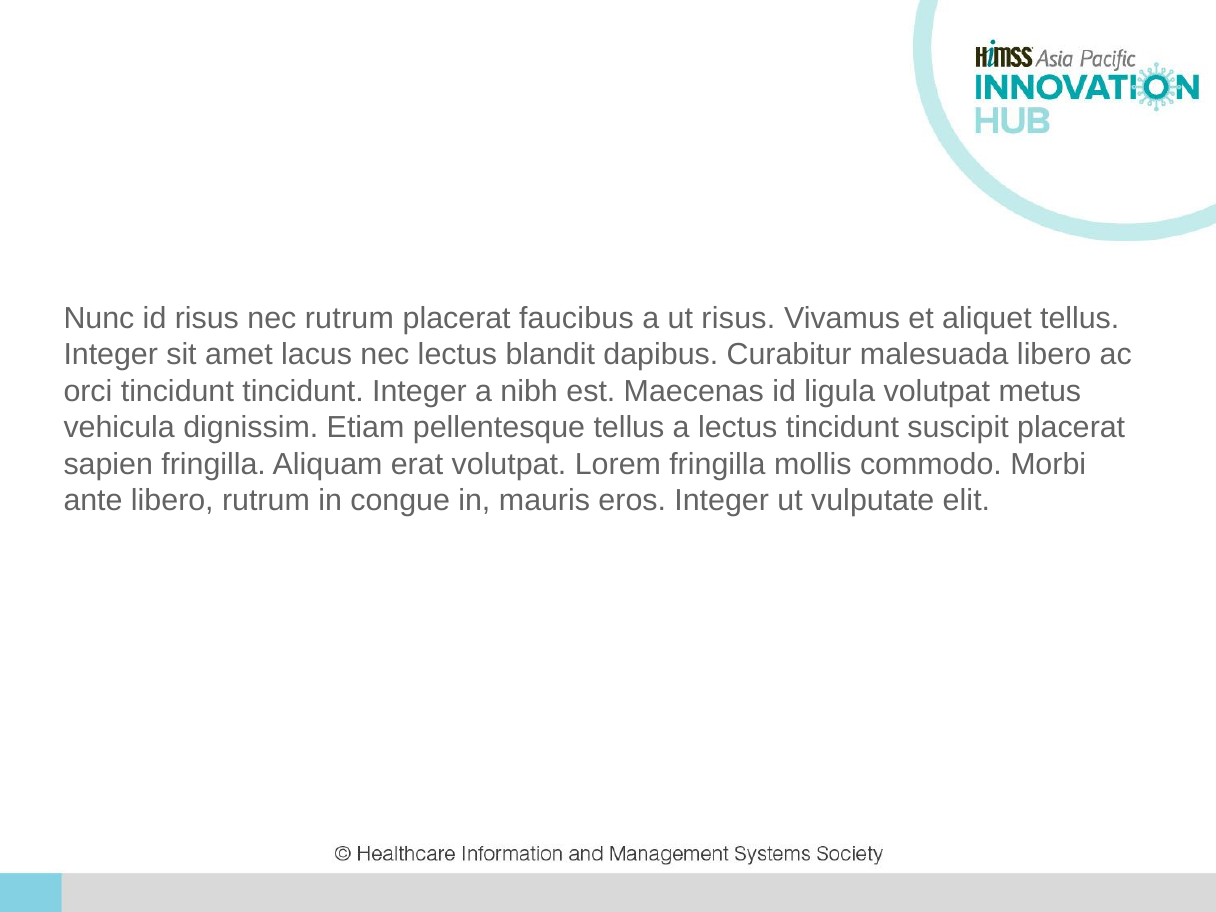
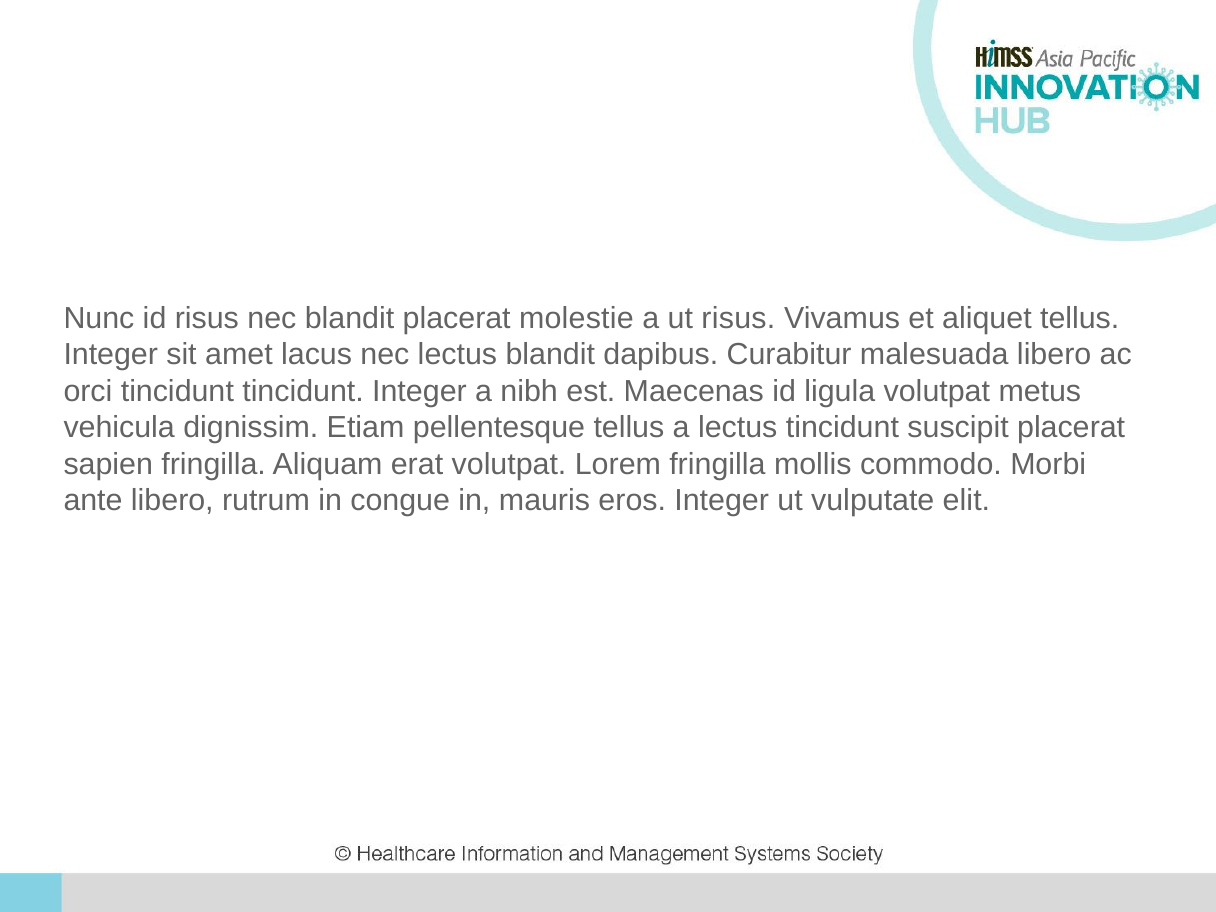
nec rutrum: rutrum -> blandit (350, 318)
faucibus: faucibus -> molestie (576, 318)
